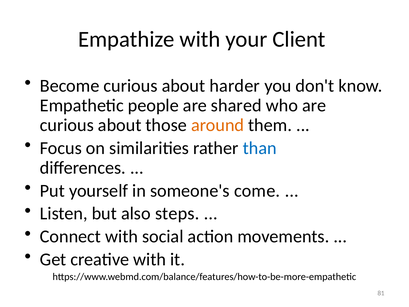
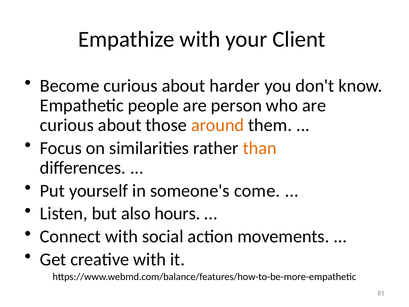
shared: shared -> person (236, 105)
than colour: blue -> orange (260, 148)
steps: steps -> hours (177, 213)
